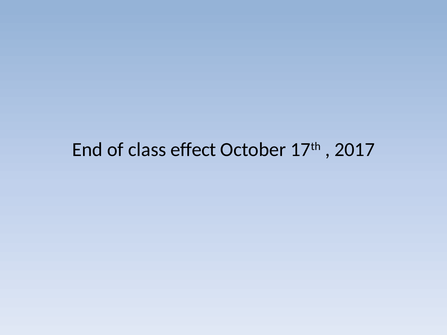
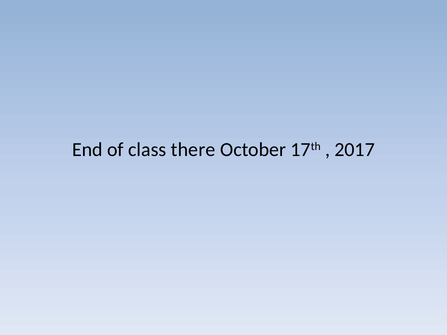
effect: effect -> there (193, 150)
